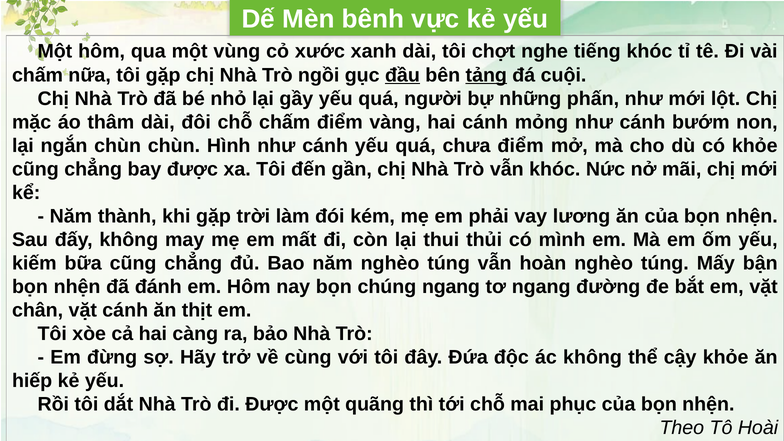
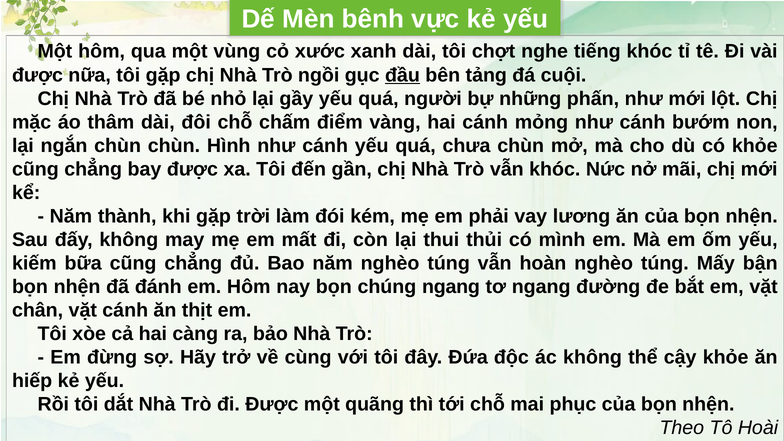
chấm: chấm -> được (37, 75)
tảng underline: present -> none (486, 75)
chưa điểm: điểm -> chùn (521, 146)
